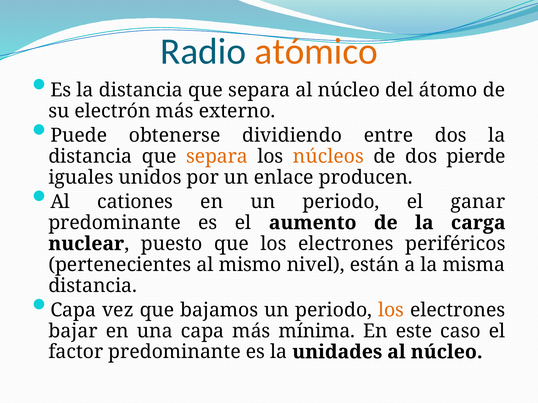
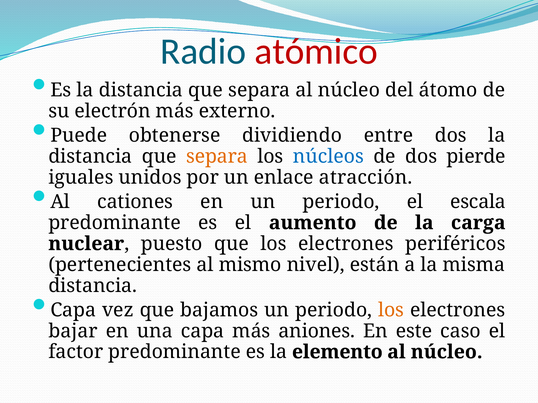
atómico colour: orange -> red (316, 51)
núcleos colour: orange -> blue (328, 157)
producen: producen -> atracción (366, 178)
ganar: ganar -> escala (478, 202)
mínima: mínima -> aniones (317, 331)
unidades: unidades -> elemento (337, 352)
